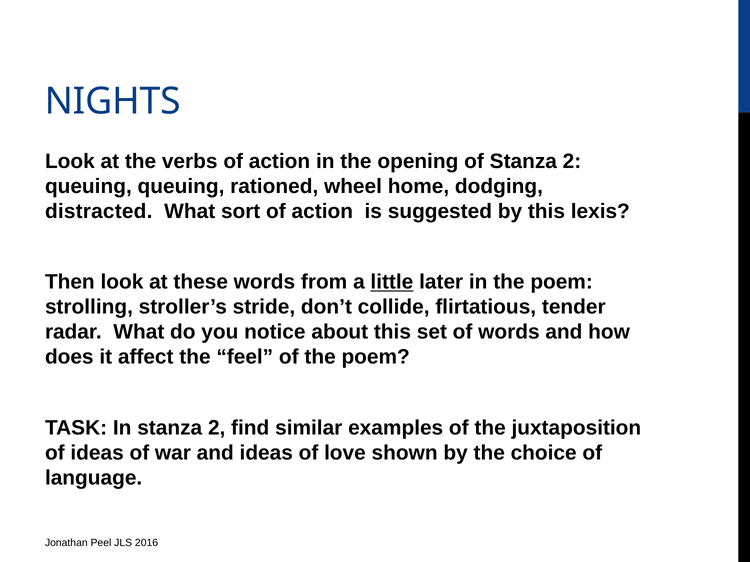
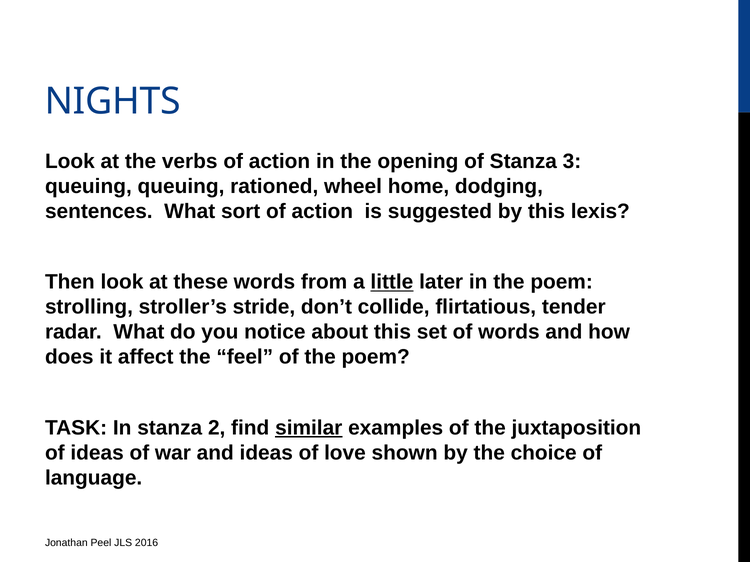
of Stanza 2: 2 -> 3 (572, 161)
distracted: distracted -> sentences (99, 211)
similar underline: none -> present (309, 428)
